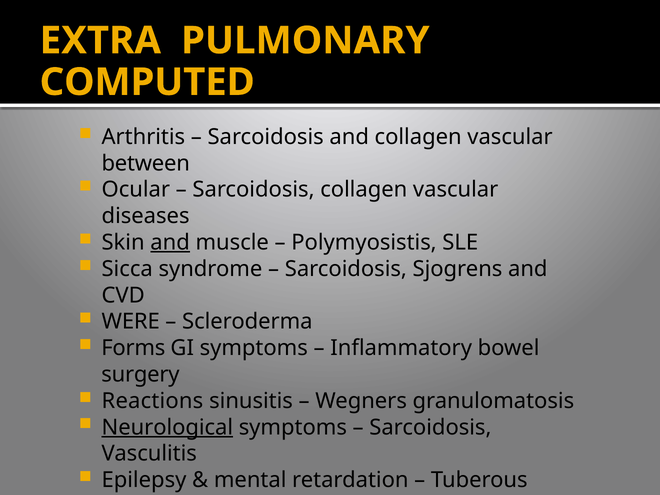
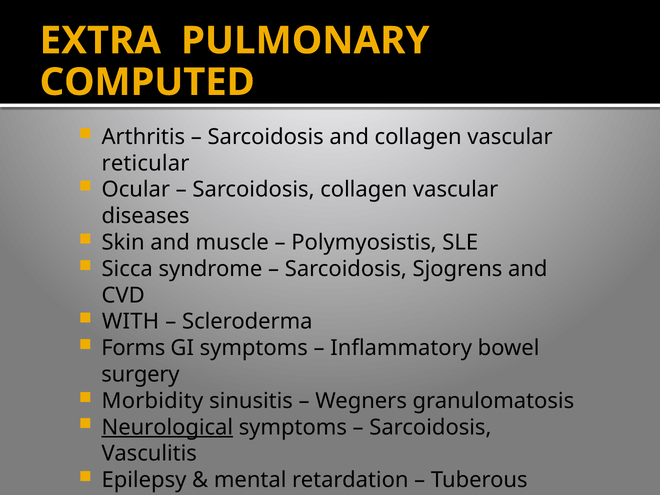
between: between -> reticular (146, 163)
and underline: present -> none (170, 242)
WERE: WERE -> WITH (130, 322)
Reactions: Reactions -> Morbidity (152, 401)
